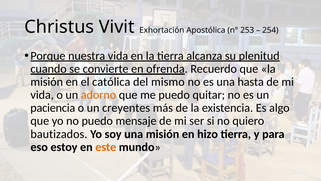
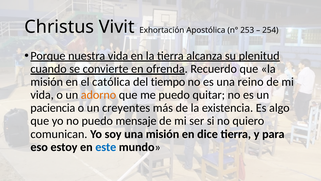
mismo: mismo -> tiempo (168, 82)
hasta: hasta -> reino (251, 82)
bautizados: bautizados -> comunican (59, 134)
hizo: hizo -> dice (207, 134)
este colour: orange -> blue (106, 147)
